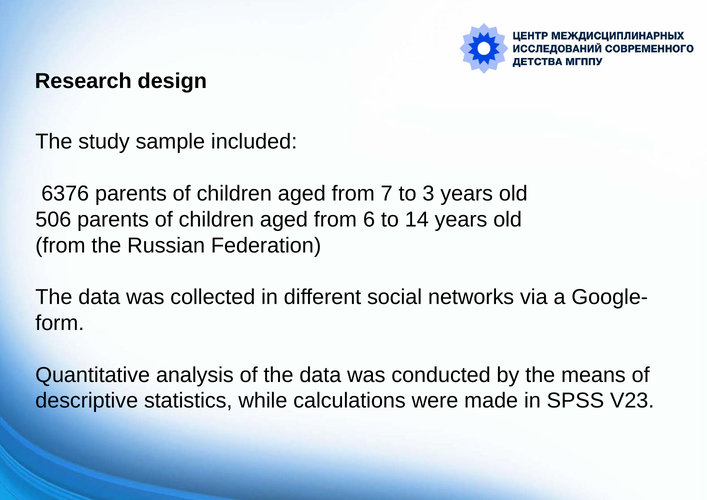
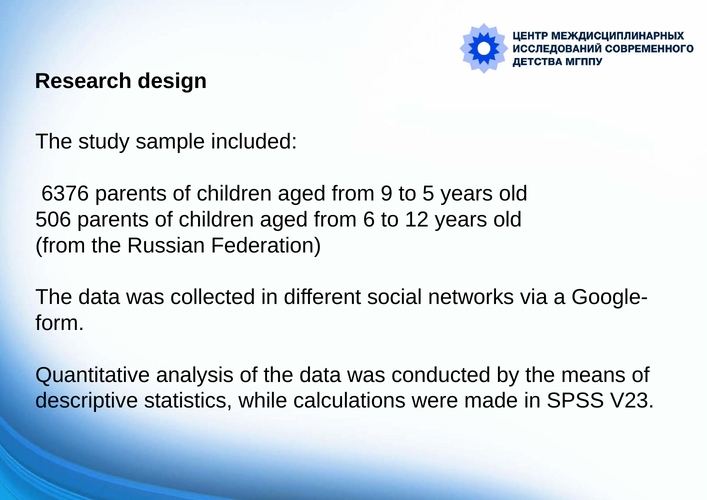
7: 7 -> 9 (387, 194)
3: 3 -> 5 (428, 194)
14: 14 -> 12 (417, 219)
